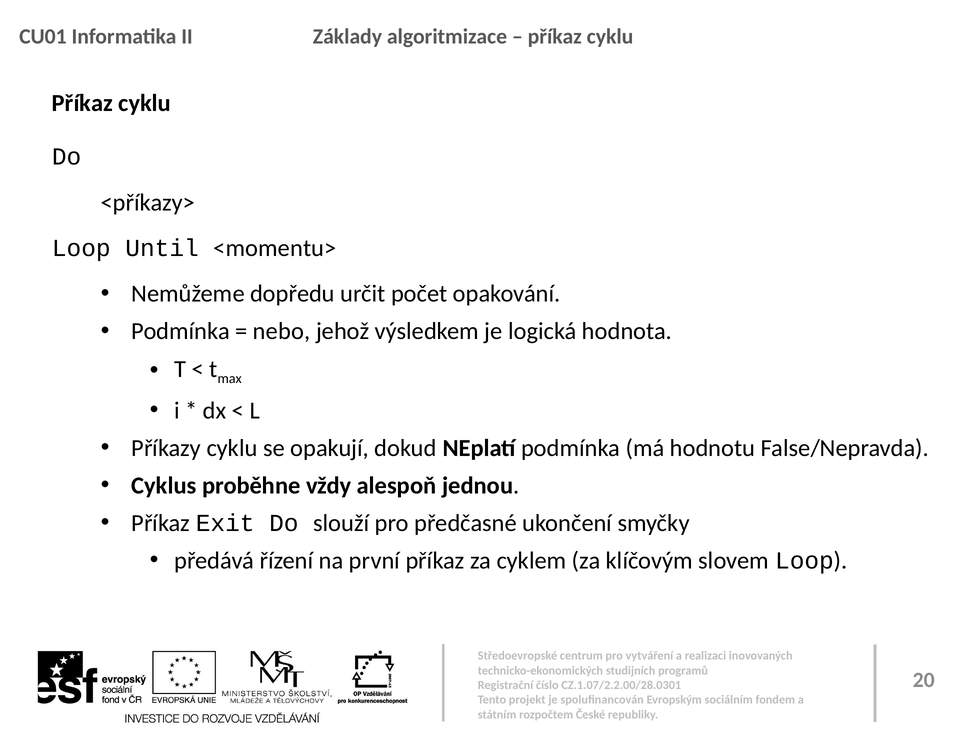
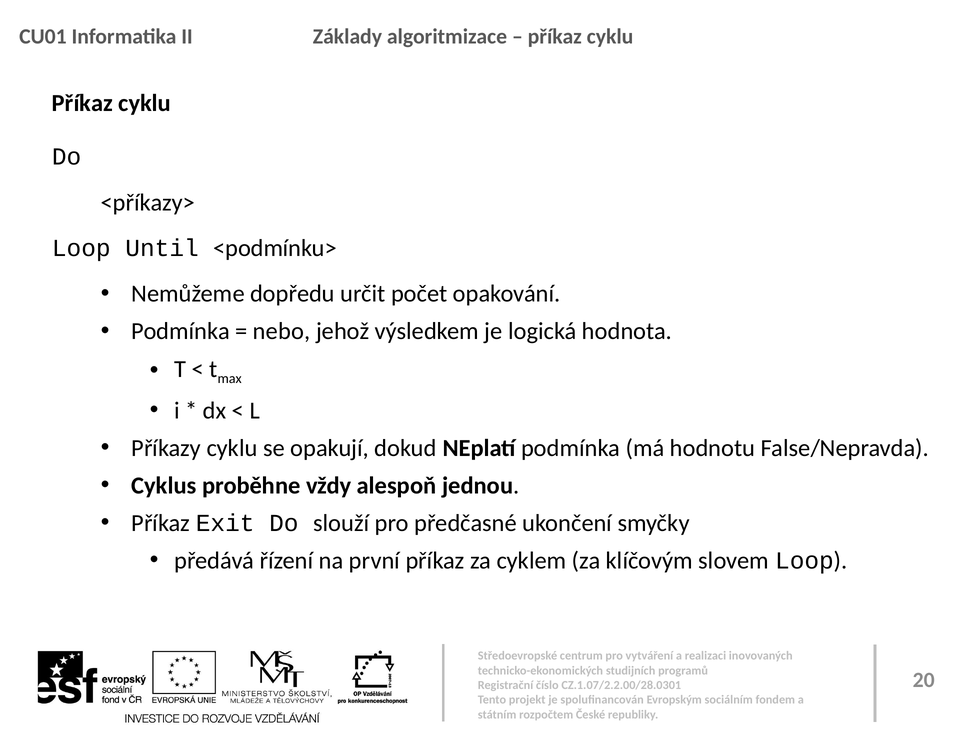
<momentu>: <momentu> -> <podmínku> (275, 248)
